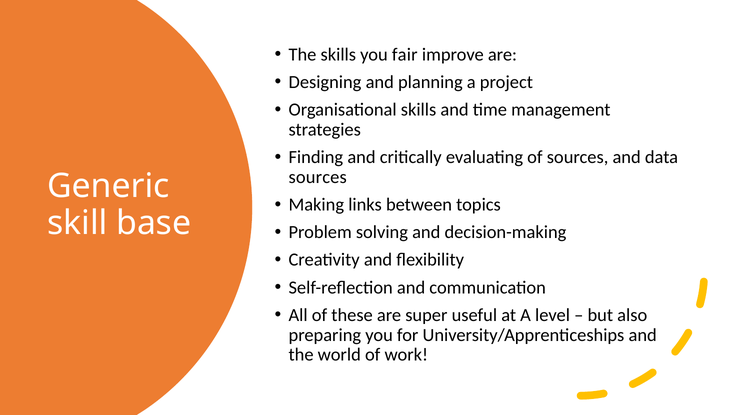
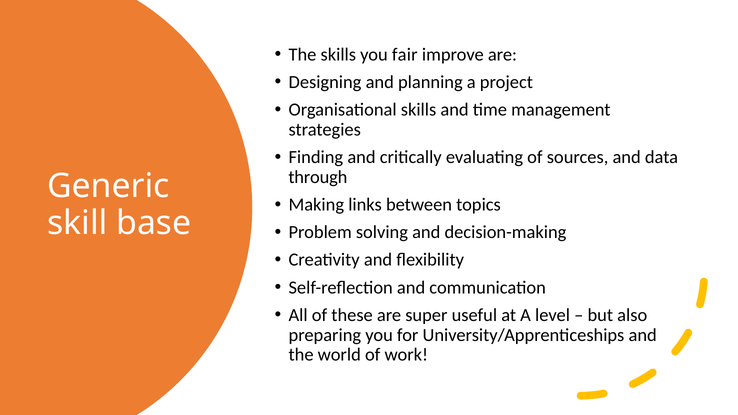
sources: sources -> through (318, 177)
